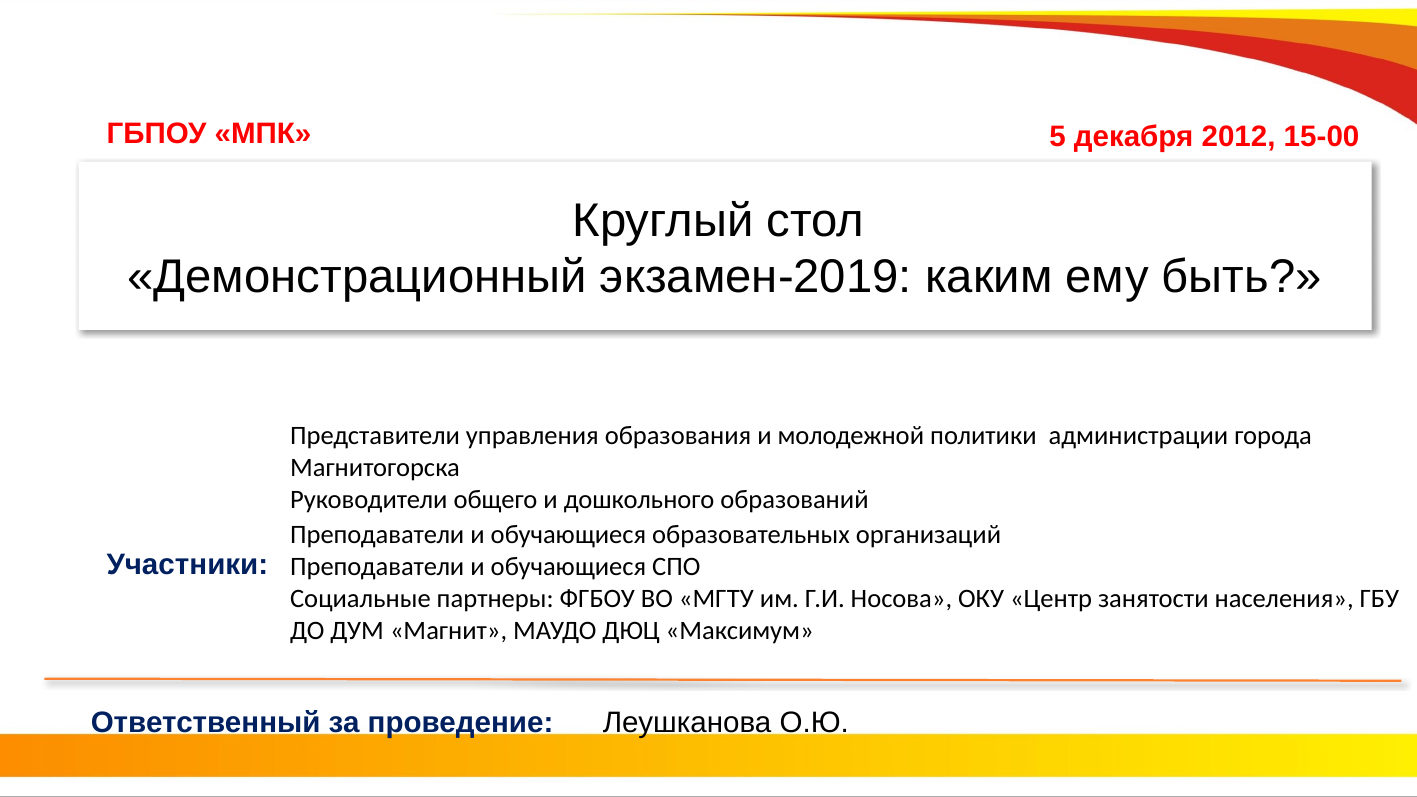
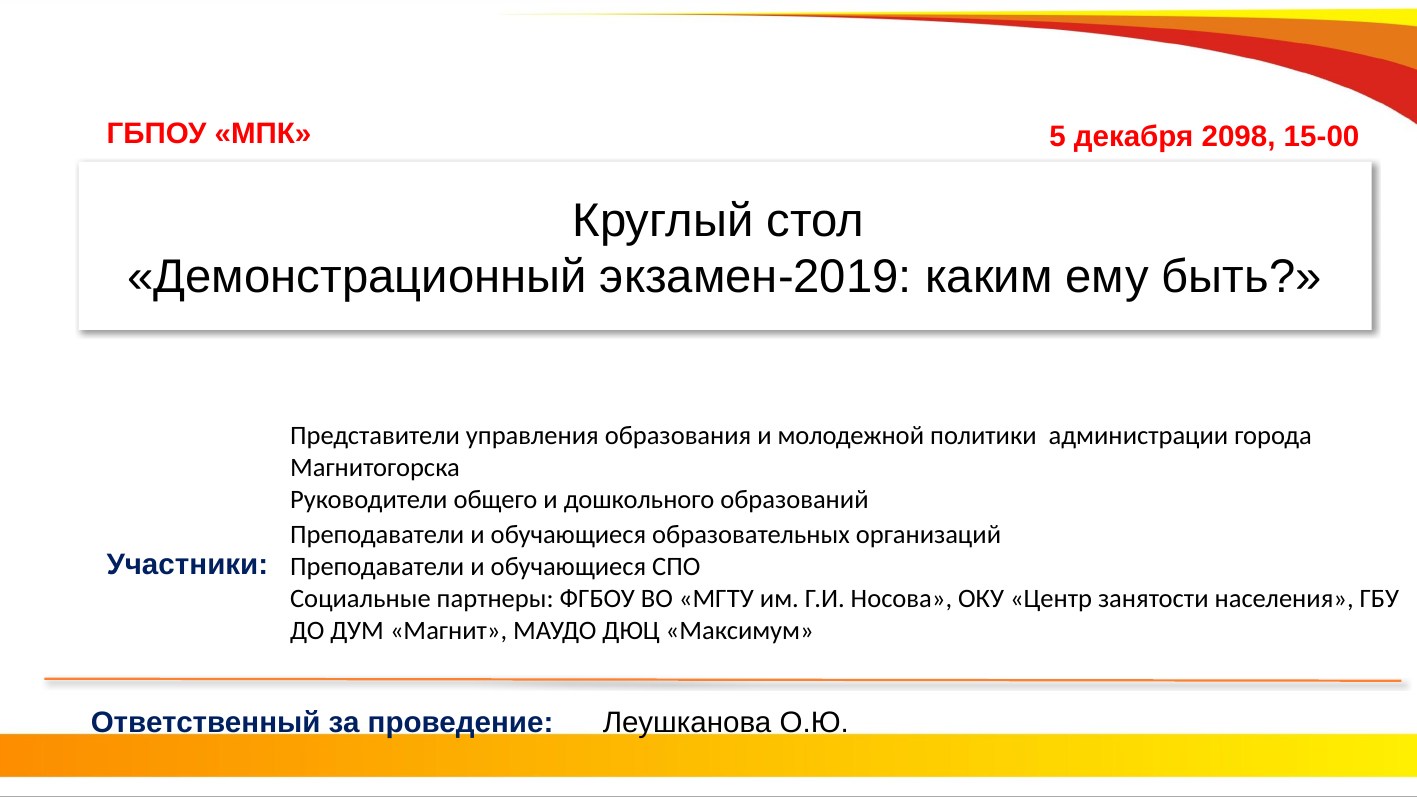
2012: 2012 -> 2098 (1239, 137)
